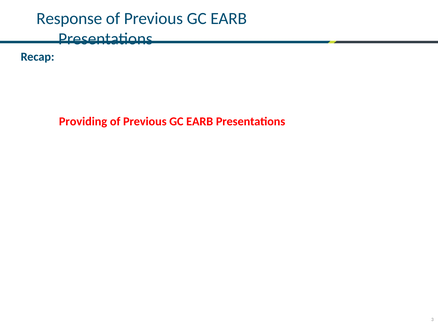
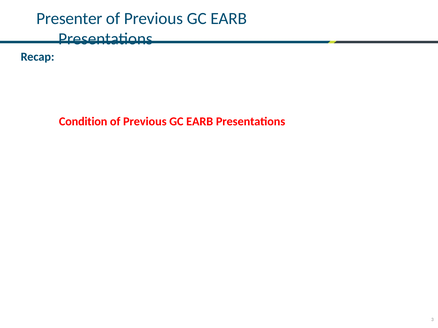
Response: Response -> Presenter (69, 19)
Providing: Providing -> Condition (83, 122)
